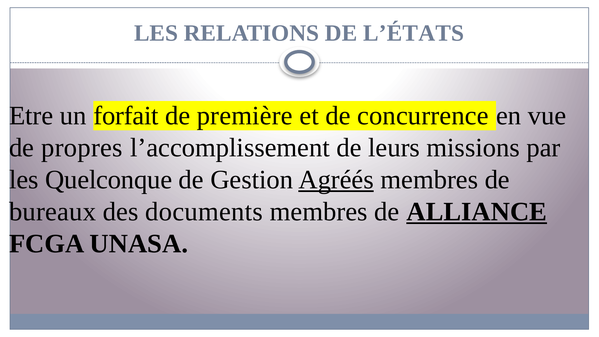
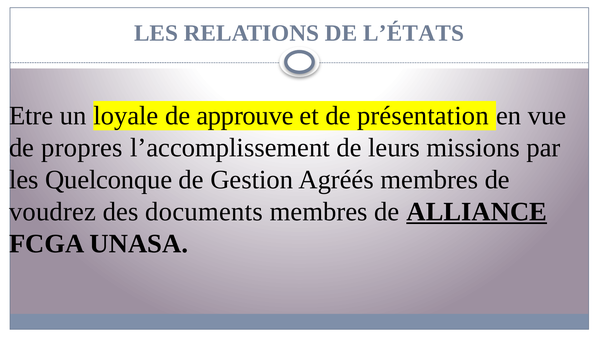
forfait: forfait -> loyale (126, 116)
première: première -> approuve (245, 116)
concurrence: concurrence -> présentation (423, 116)
Agréés underline: present -> none (336, 180)
bureaux: bureaux -> voudrez (53, 212)
